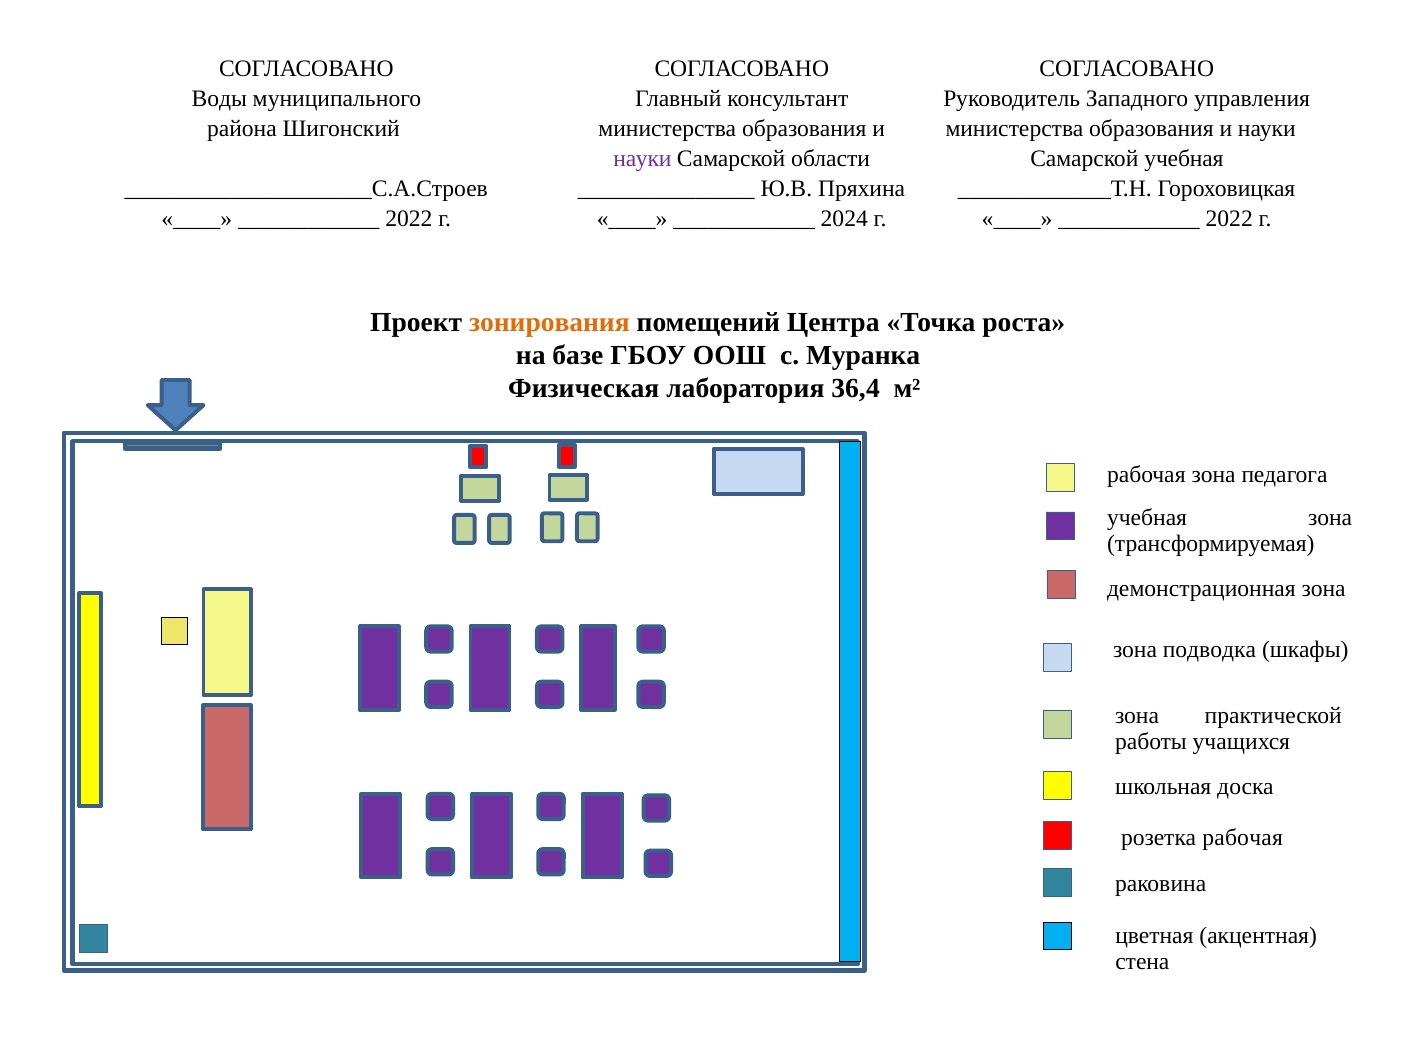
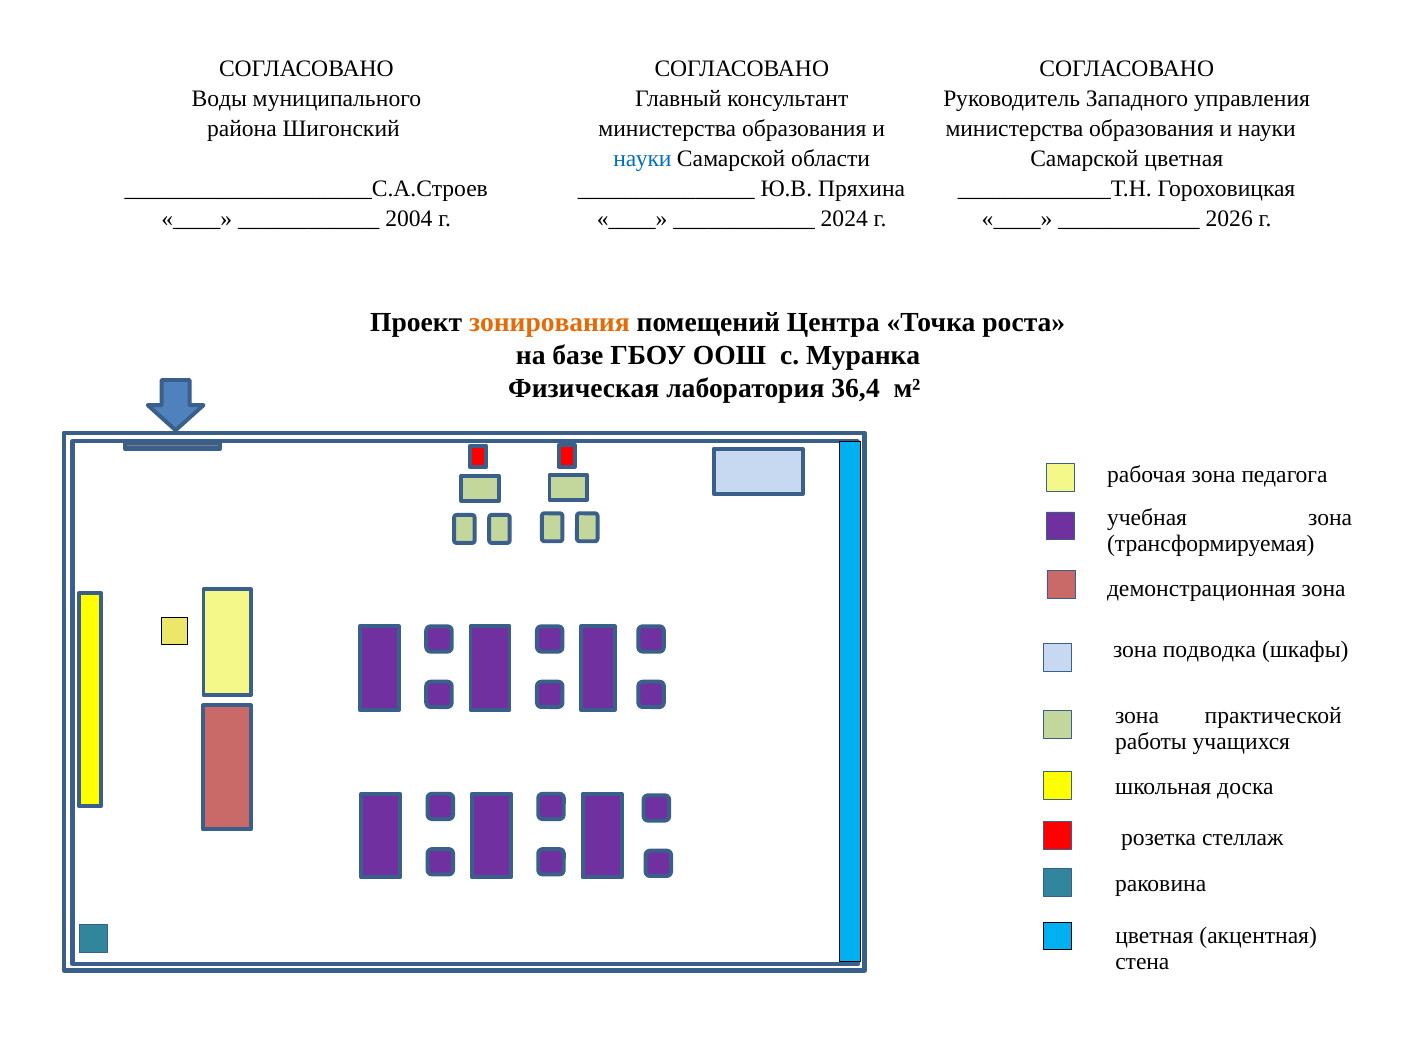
науки colour: purple -> blue (642, 159)
Самарской учебная: учебная -> цветная (1184, 159)
2022: 2022 -> 2004 (409, 219)
2022: 2022 -> 2026 (1229, 219)
розетка рабочая: рабочая -> стеллаж (1243, 838)
